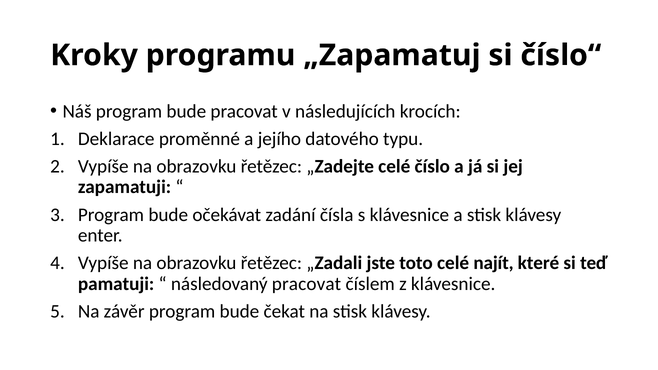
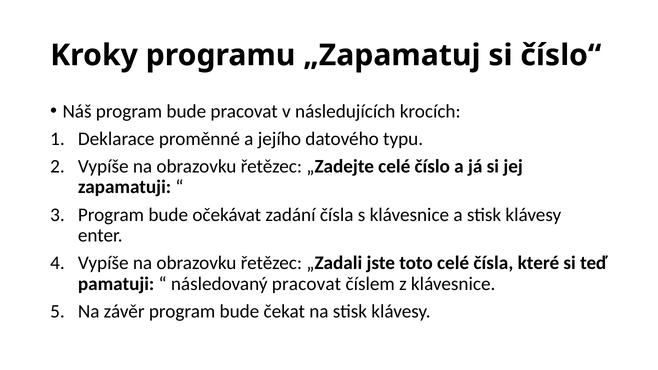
celé najít: najít -> čísla (493, 263)
